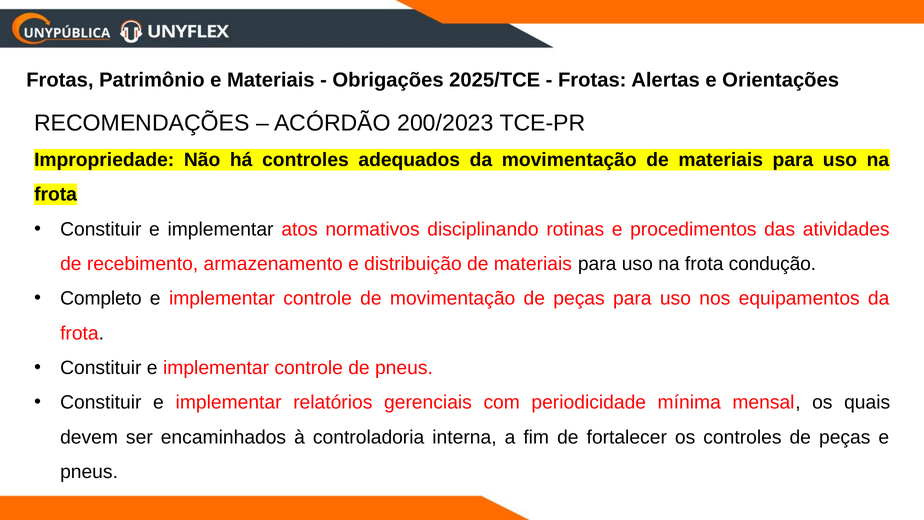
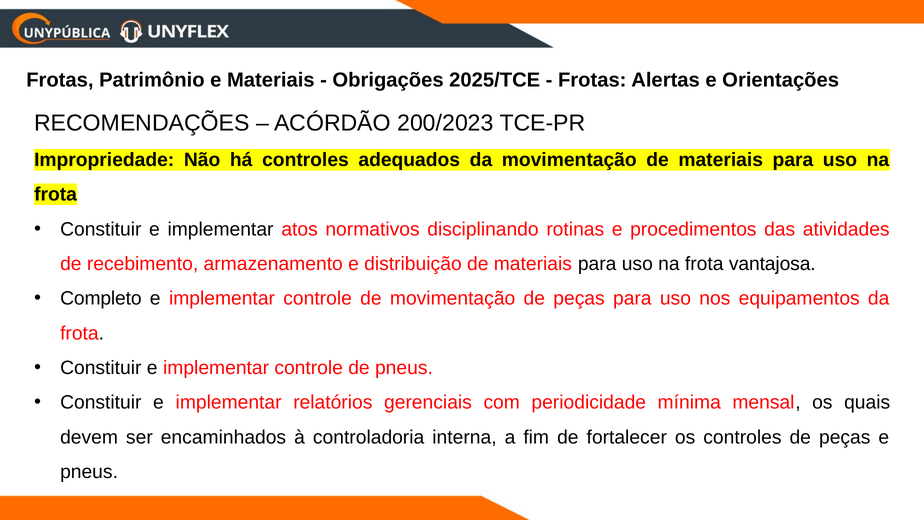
condução: condução -> vantajosa (772, 264)
